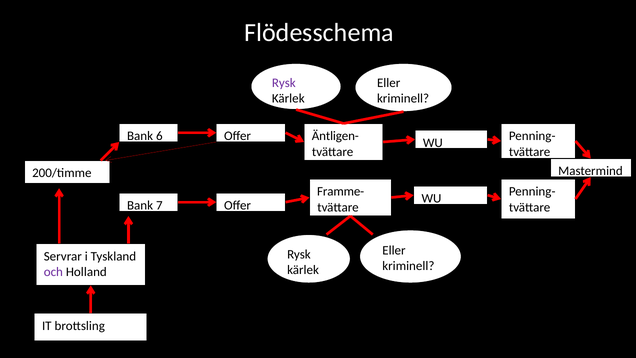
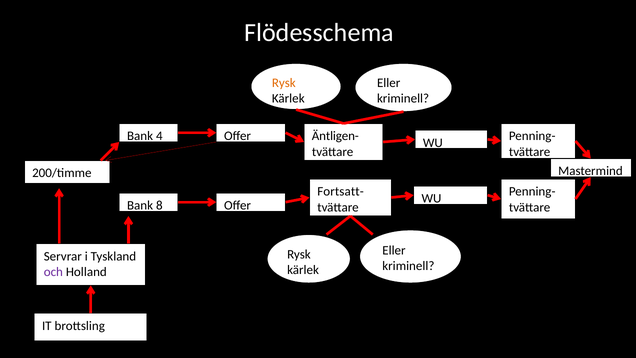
Rysk colour: purple -> orange (284, 83)
6: 6 -> 4 (159, 136)
Framme-: Framme- -> Fortsatt- (341, 192)
7: 7 -> 8 (159, 205)
